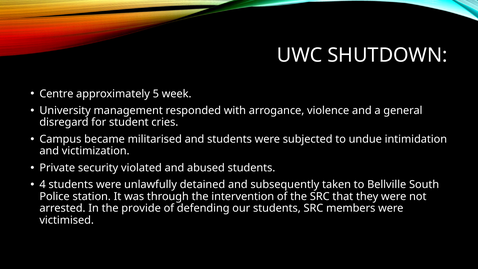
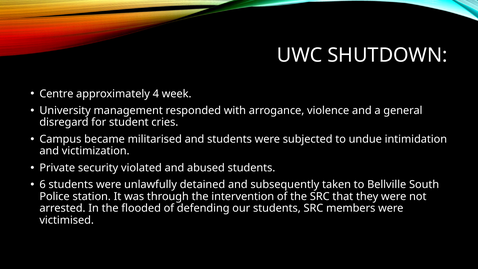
5: 5 -> 4 (156, 94)
4: 4 -> 6 (43, 185)
provide: provide -> flooded (141, 208)
